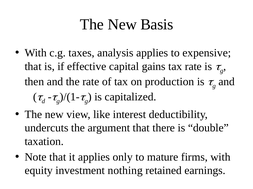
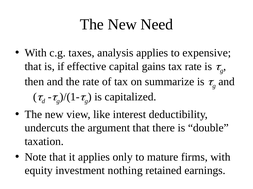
Basis: Basis -> Need (157, 24)
production: production -> summarize (170, 82)
